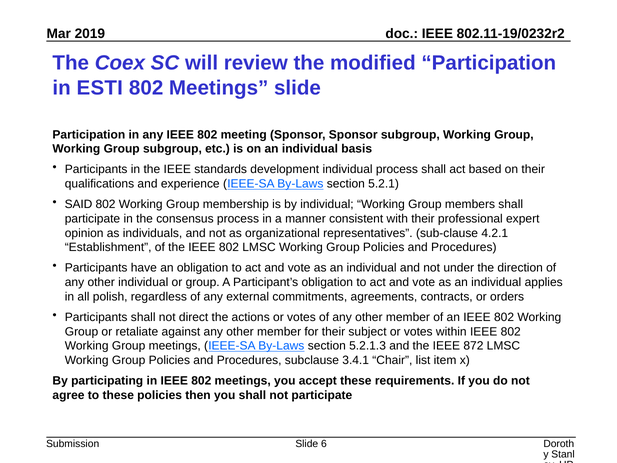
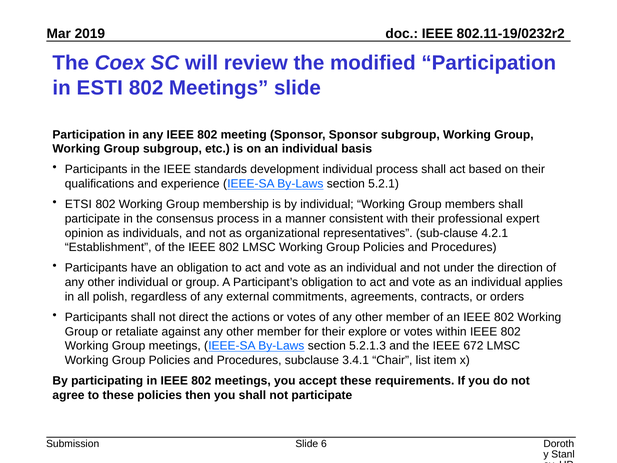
SAID: SAID -> ETSI (78, 204)
subject: subject -> explore (368, 331)
872: 872 -> 672 (473, 346)
